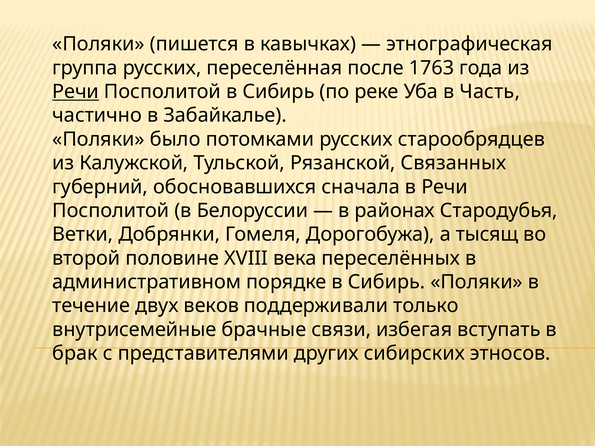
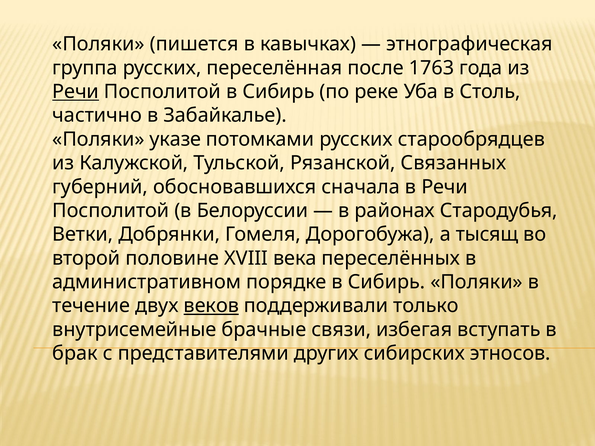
Часть: Часть -> Столь (490, 92)
было: было -> указе (175, 139)
веков underline: none -> present (211, 306)
